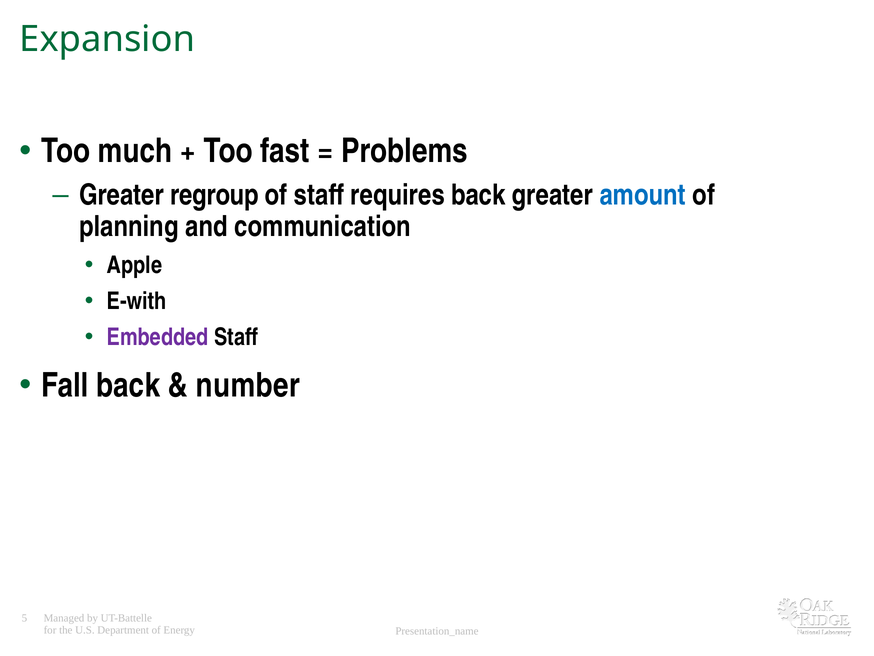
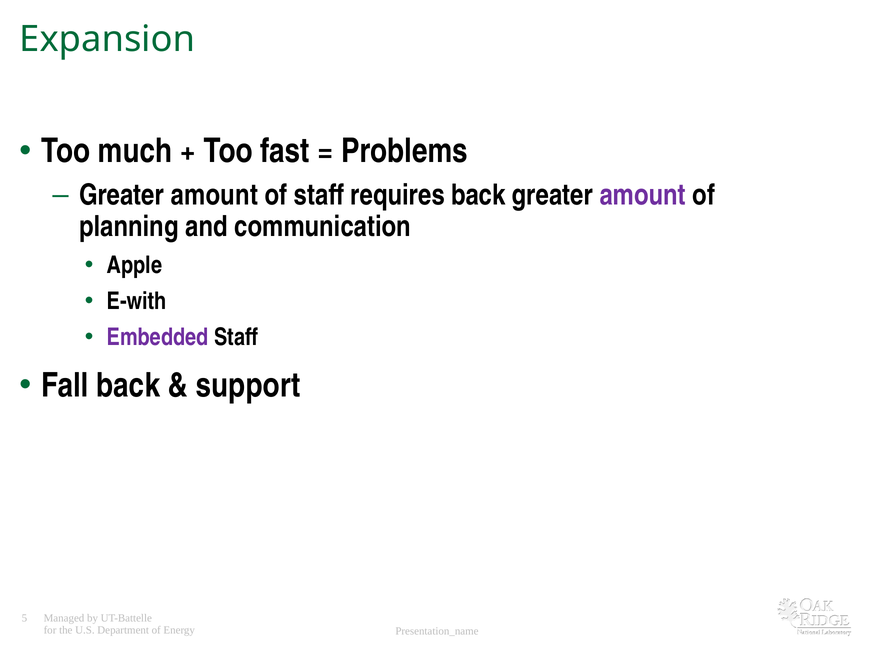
regroup: regroup -> amount (214, 195)
amount colour: blue -> purple (643, 195)
number: number -> support (248, 385)
